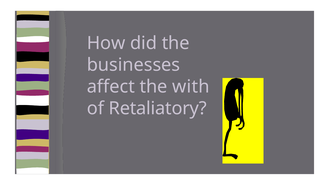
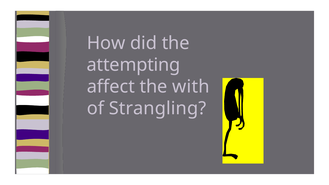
businesses: businesses -> attempting (134, 65)
Retaliatory: Retaliatory -> Strangling (157, 109)
